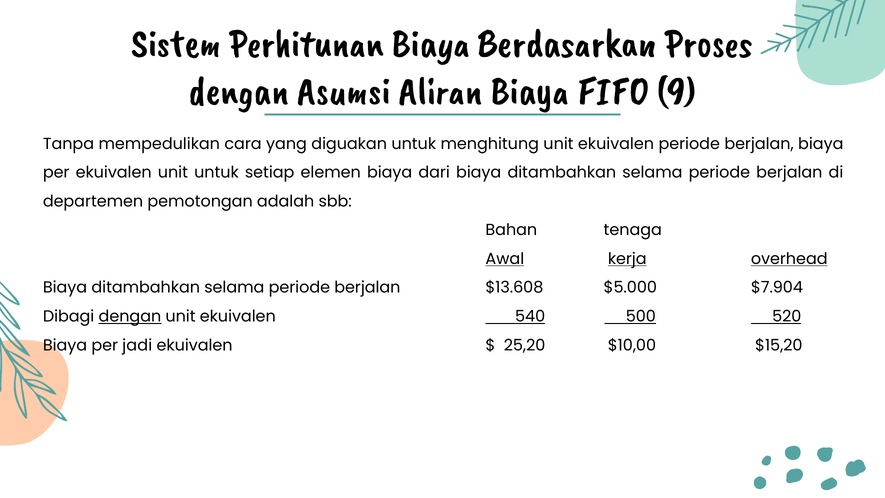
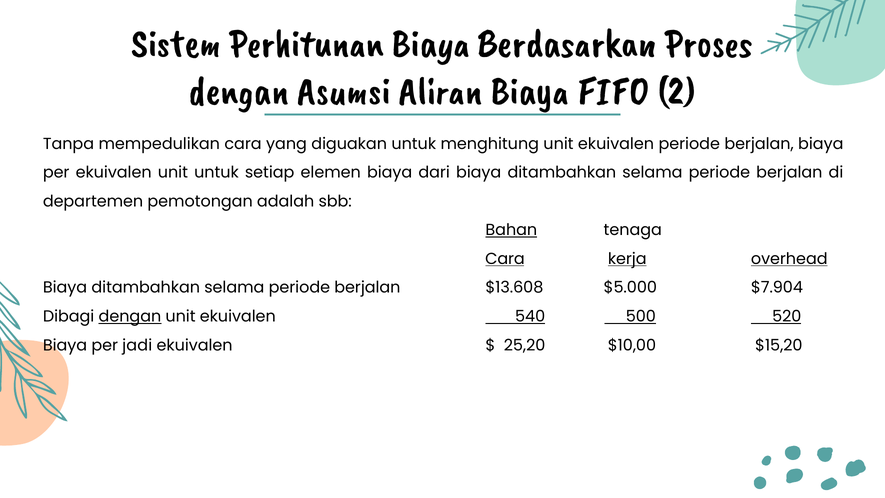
9: 9 -> 2 (676, 91)
Bahan underline: none -> present (511, 230)
Awal: Awal -> Cara (505, 259)
